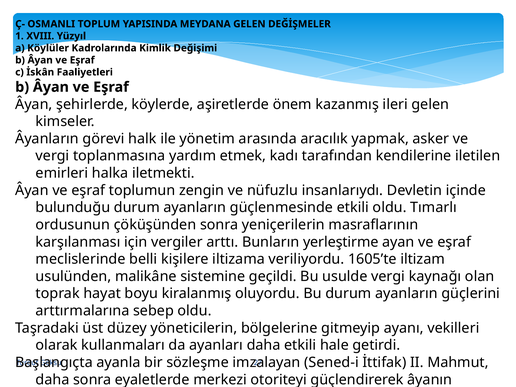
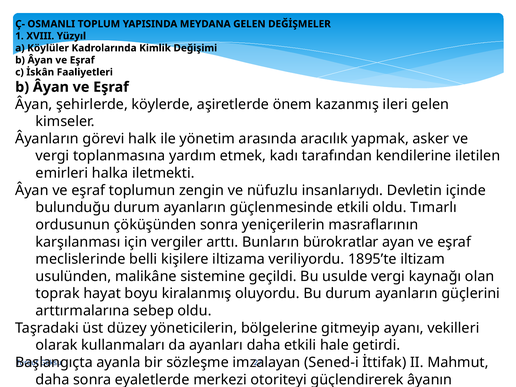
yerleştirme: yerleştirme -> bürokratlar (341, 242)
1605’te: 1605’te -> 1895’te (372, 259)
